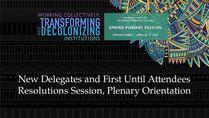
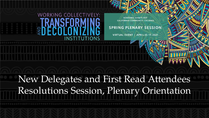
Until: Until -> Read (135, 79)
